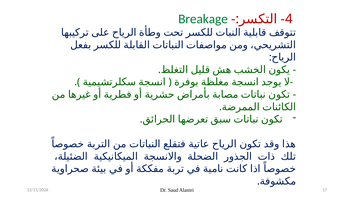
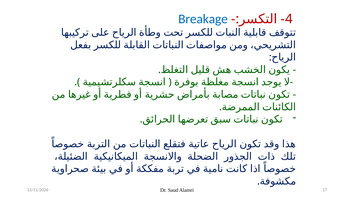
Breakage colour: green -> blue (203, 19)
